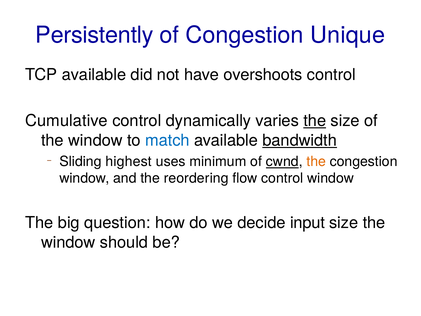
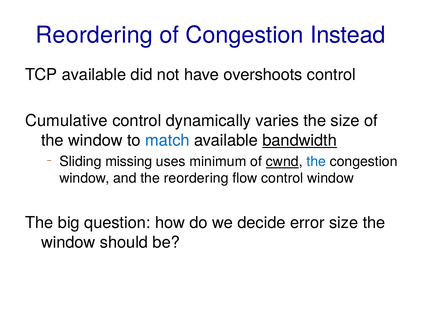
Persistently: Persistently -> Reordering (94, 35)
Unique: Unique -> Instead (348, 35)
the underline: present -> none (315, 121)
highest: highest -> missing (129, 161)
the colour: orange -> blue (316, 161)
input: input -> error (307, 223)
